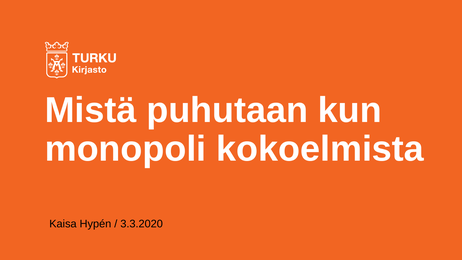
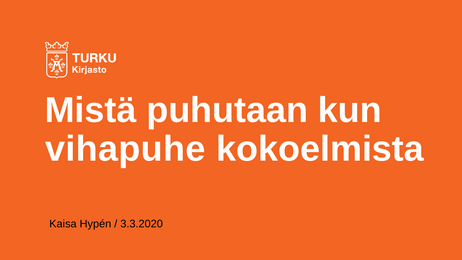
monopoli: monopoli -> vihapuhe (125, 149)
